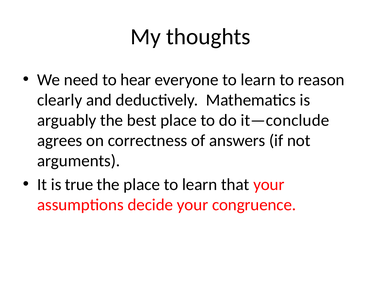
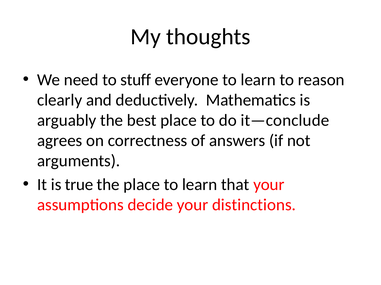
hear: hear -> stuff (136, 80)
congruence: congruence -> distinctions (254, 205)
